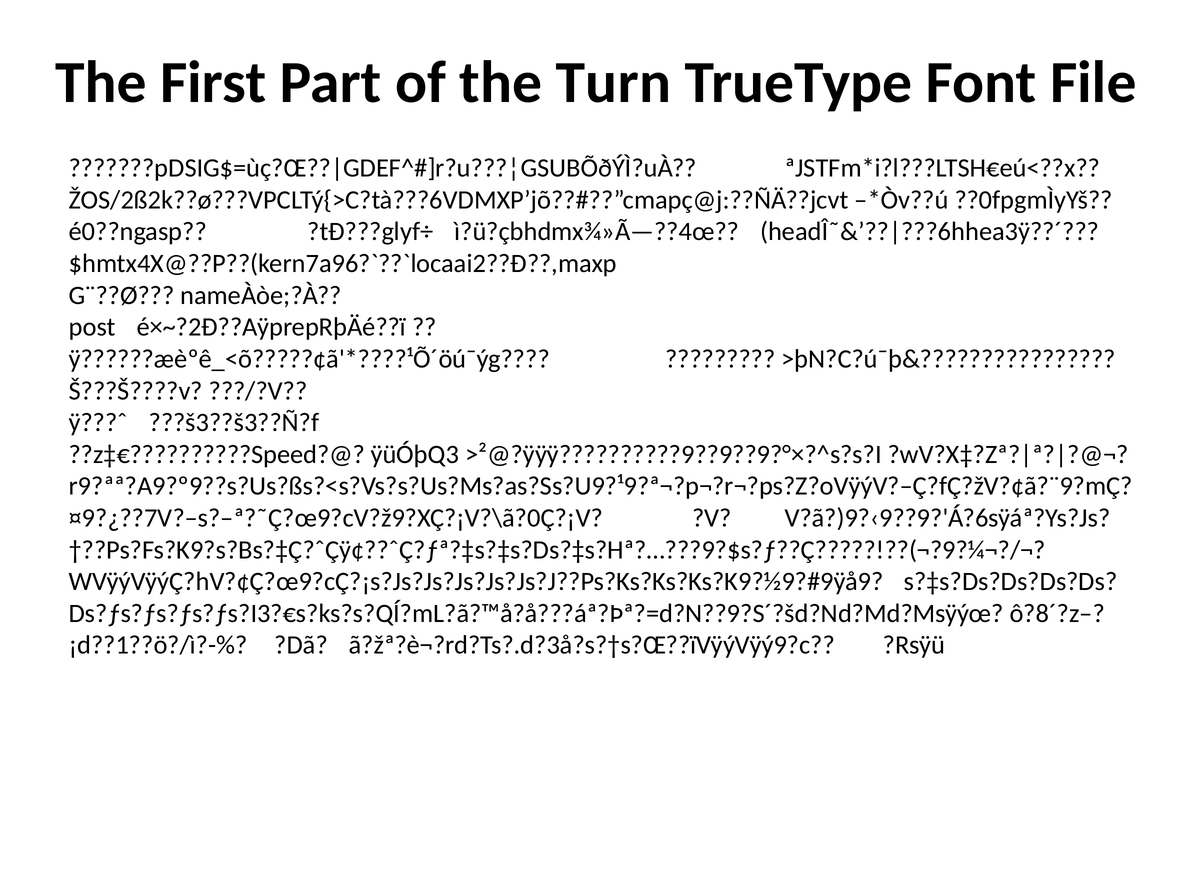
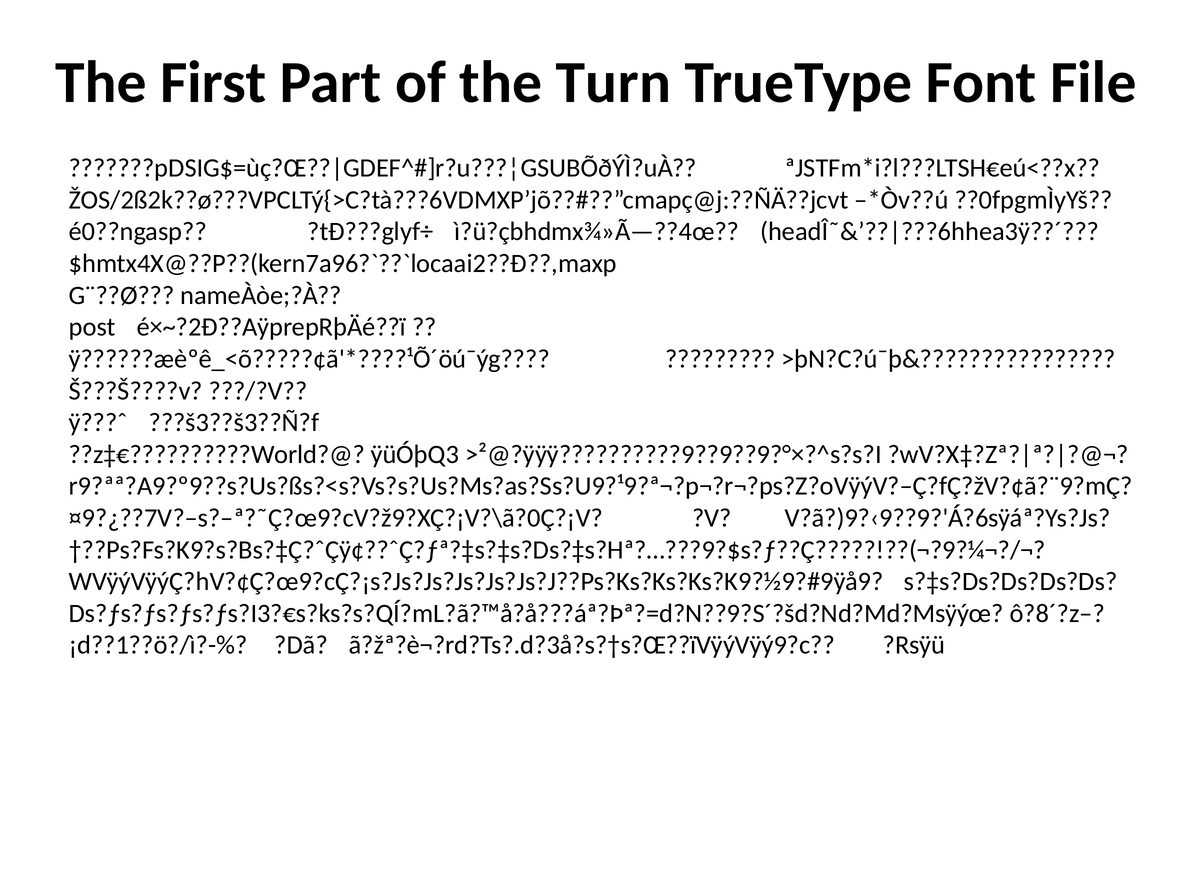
??z‡€??????????Speed?@: ??z‡€??????????Speed?@ -> ??z‡€??????????World?@ (217, 454)
